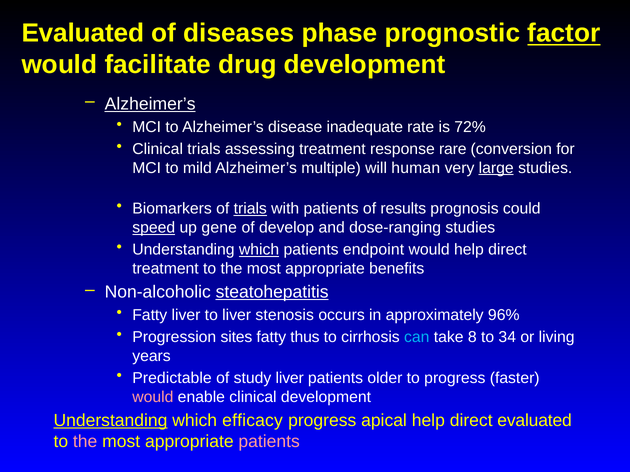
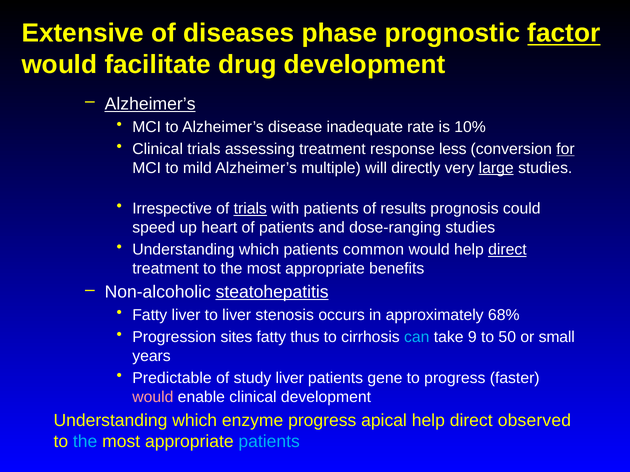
Evaluated: Evaluated -> Extensive (83, 33)
72%: 72% -> 10% (470, 127)
rare: rare -> less (453, 149)
for underline: none -> present (565, 149)
human: human -> directly (416, 168)
Biomarkers: Biomarkers -> Irrespective (172, 209)
speed underline: present -> none (154, 228)
gene: gene -> heart (219, 228)
of develop: develop -> patients (287, 228)
which underline: present -> none (259, 250)
endpoint: endpoint -> common (374, 250)
direct underline: none -> present (507, 250)
96%: 96% -> 68% (504, 315)
8: 8 -> 9 (472, 337)
34: 34 -> 50 (507, 337)
living: living -> small (557, 337)
older: older -> gene (385, 378)
Understanding underline: present -> none (110, 421)
efficacy: efficacy -> enzyme (253, 421)
direct evaluated: evaluated -> observed (534, 421)
the colour: pink -> light blue (85, 442)
patients colour: pink -> light blue (269, 442)
